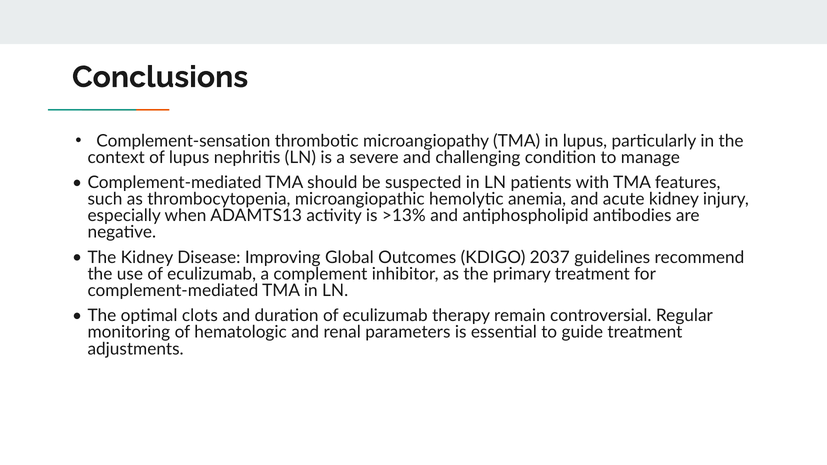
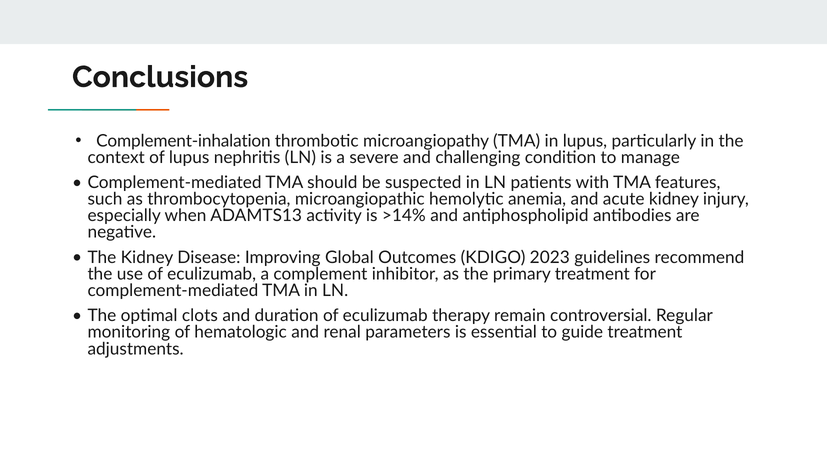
Complement-sensation: Complement-sensation -> Complement-inhalation (183, 141)
>13%: >13% -> >14% (404, 216)
2037: 2037 -> 2023 (550, 258)
